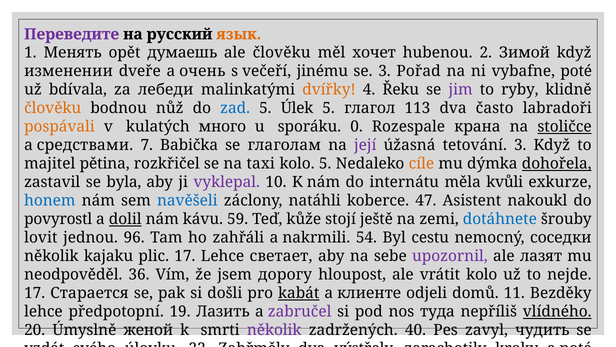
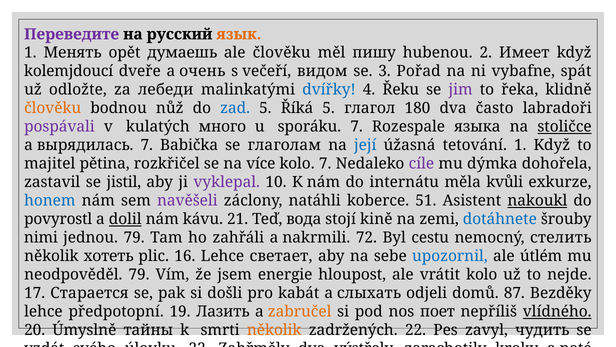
хочет: хочет -> пишу (374, 53)
Зимой: Зимой -> Имеет (524, 53)
изменении: изменении -> kolemjdoucí (69, 71)
jinému: jinému -> видом (322, 71)
vybafne poté: poté -> spát (576, 71)
bdívala: bdívala -> odložte (78, 90)
dvířky colour: orange -> blue (329, 90)
ryby: ryby -> řeka (520, 90)
Úlek: Úlek -> Říká (297, 108)
113: 113 -> 180 (417, 108)
pospávali colour: orange -> purple (59, 127)
sporáku 0: 0 -> 7 (357, 127)
крана: крана -> языка (477, 127)
средствами: средствами -> вырядилась (85, 145)
její colour: purple -> blue (365, 145)
tetování 3: 3 -> 1 (520, 145)
taxi: taxi -> více (261, 164)
kolo 5: 5 -> 7 (325, 164)
cíle colour: orange -> purple (421, 164)
dohořela underline: present -> none (557, 164)
byla: byla -> jistil (124, 182)
navěšeli colour: blue -> purple (187, 201)
47: 47 -> 51 (426, 201)
nakoukl underline: none -> present (537, 201)
59: 59 -> 21 (238, 219)
kůže: kůže -> вода (304, 219)
ještě: ještě -> kině (376, 219)
lovit: lovit -> nimi (41, 237)
jednou 96: 96 -> 79 (134, 237)
54: 54 -> 72 (366, 237)
соседки: соседки -> стелить (561, 237)
kajaku: kajaku -> хотеть (109, 256)
plic 17: 17 -> 16 (185, 256)
upozornil colour: purple -> blue (450, 256)
лазят: лазят -> útlém (541, 256)
neodpověděl 36: 36 -> 79 (139, 274)
дорогу: дорогу -> energie (285, 274)
kabát underline: present -> none (299, 293)
клиенте: клиенте -> слыхать (369, 293)
11: 11 -> 87 (514, 293)
zabručel colour: purple -> orange (300, 311)
туда: туда -> поет (438, 311)
женой: женой -> тайны (148, 330)
několik colour: purple -> orange (274, 330)
zadržených 40: 40 -> 22 (415, 330)
